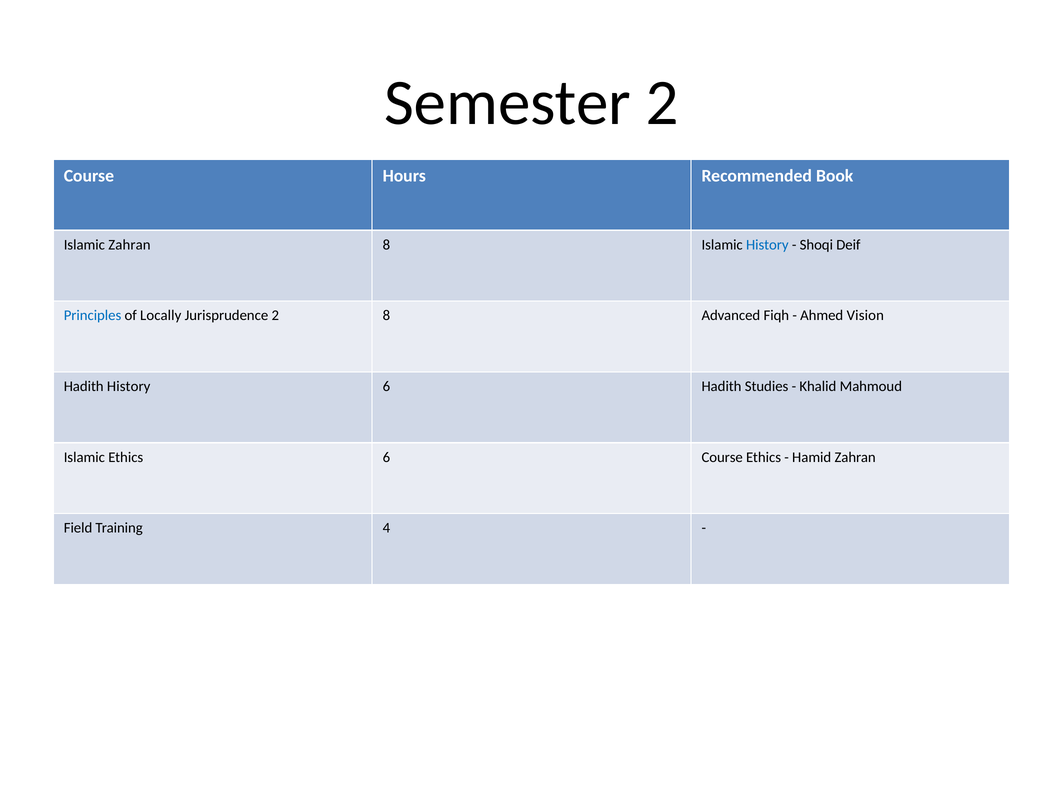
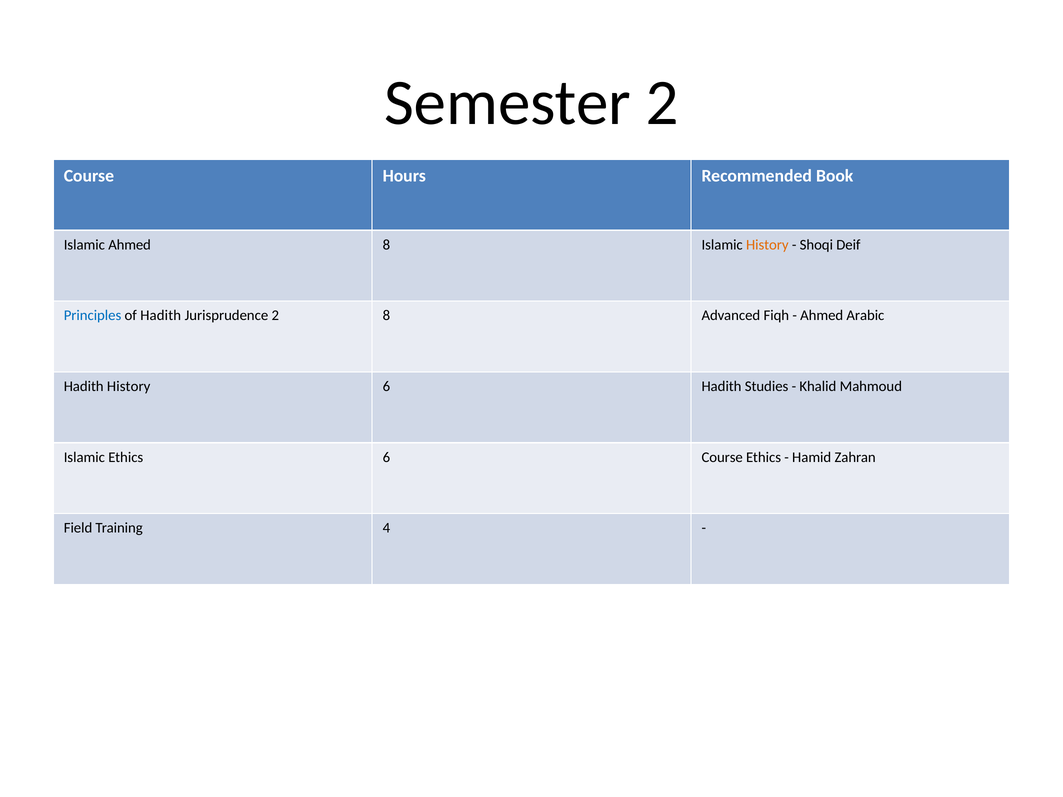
Islamic Zahran: Zahran -> Ahmed (130, 245)
History colour: blue -> orange (767, 245)
of Locally: Locally -> Hadith (161, 316)
Vision: Vision -> Arabic (865, 316)
